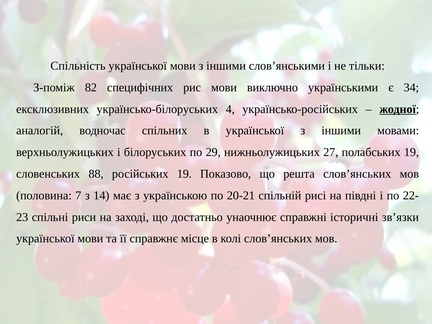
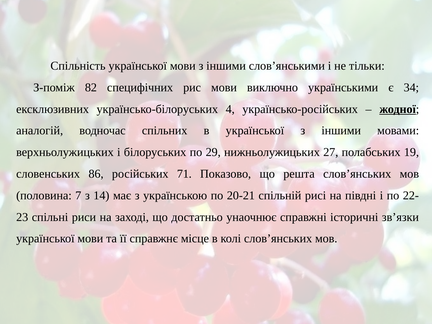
88: 88 -> 86 (96, 174)
російських 19: 19 -> 71 (184, 174)
